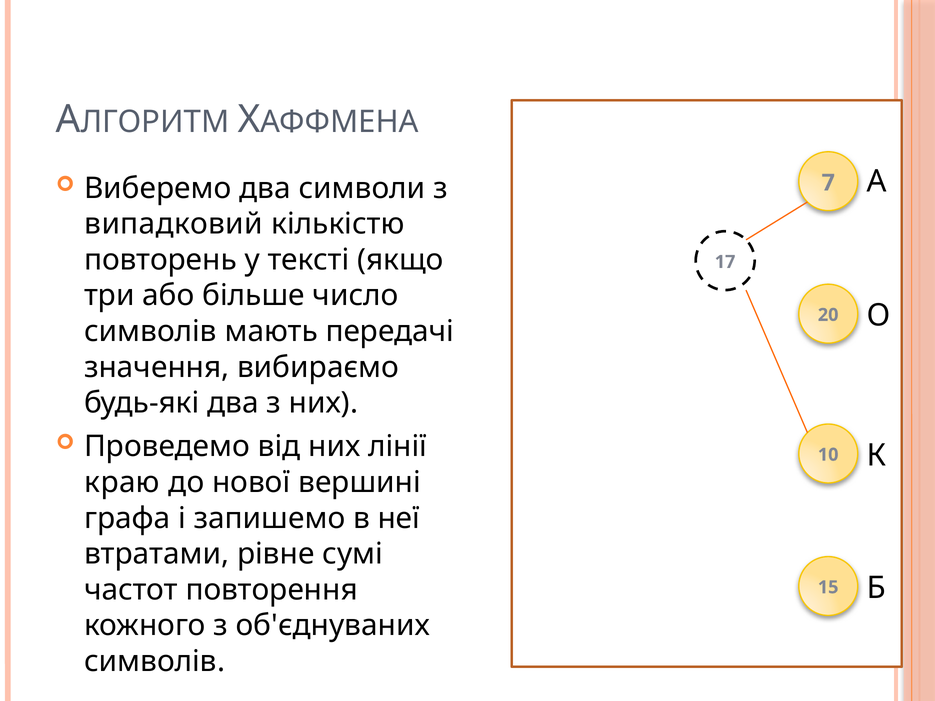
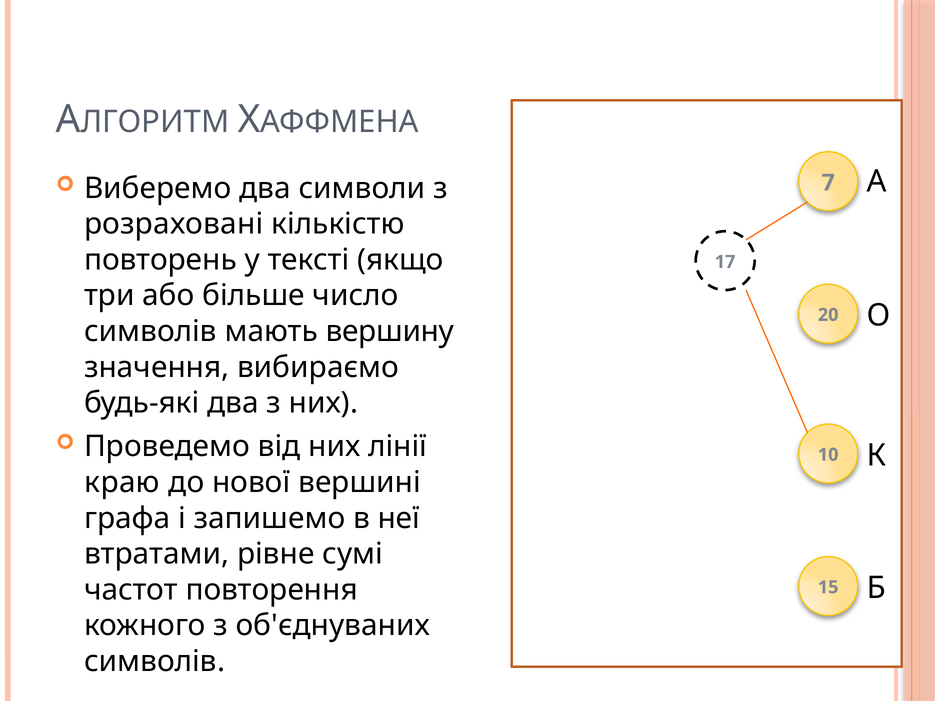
випадковий: випадковий -> розраховані (174, 224)
передачі: передачі -> вершину (390, 331)
